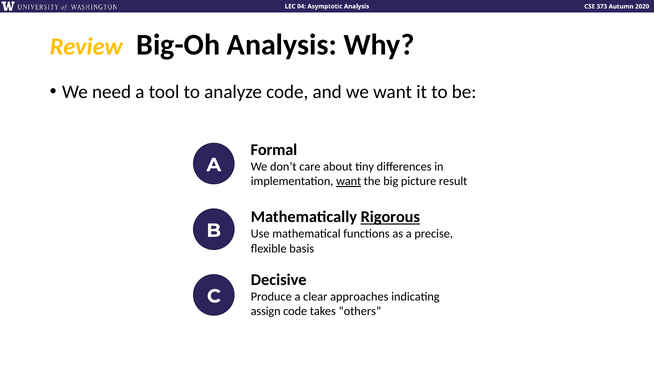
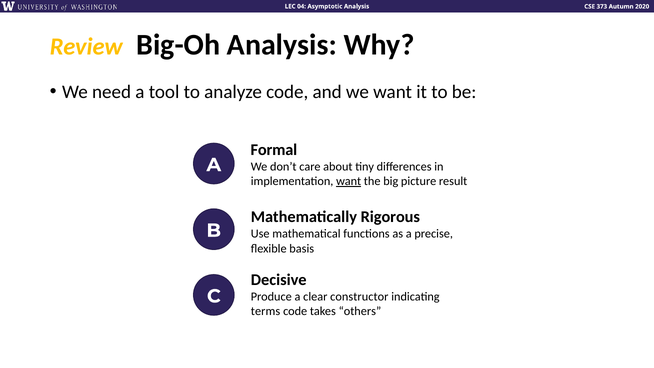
Rigorous underline: present -> none (390, 217)
approaches: approaches -> constructor (359, 297)
assign: assign -> terms (266, 311)
